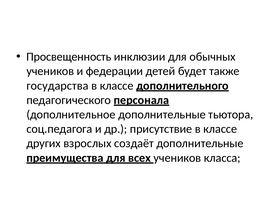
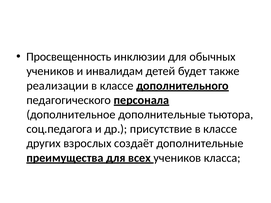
федерации: федерации -> инвалидам (114, 71)
государства: государства -> реализации (57, 86)
